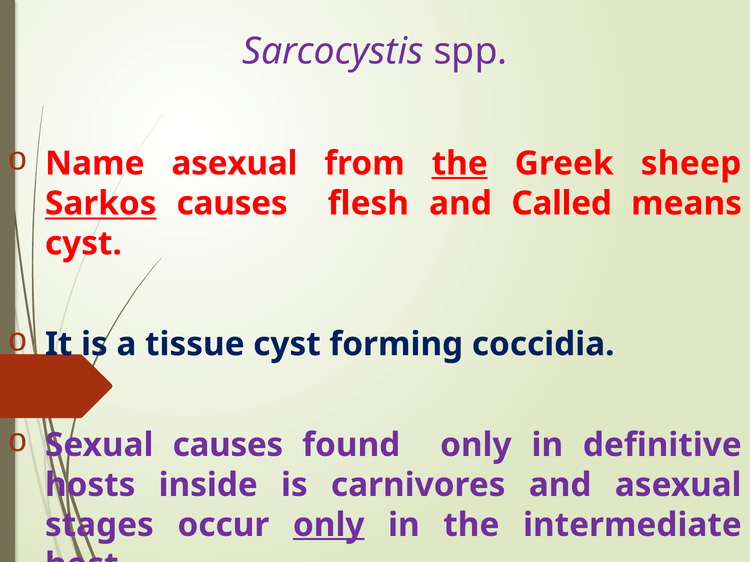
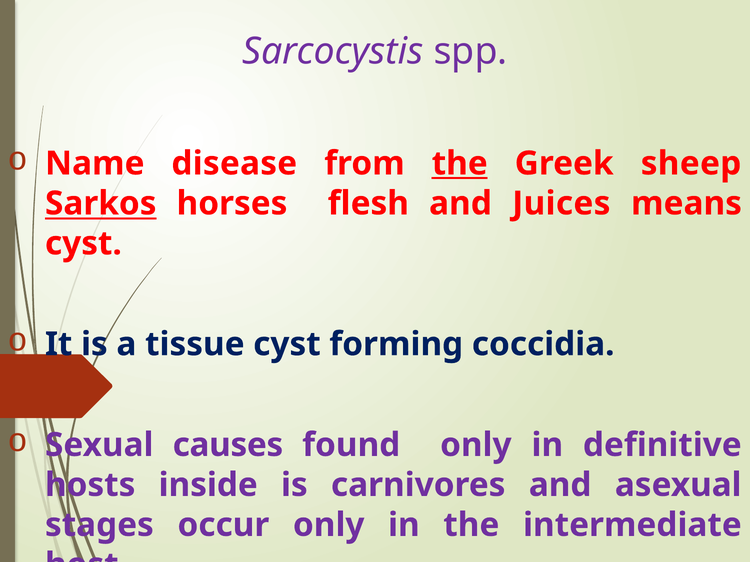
Name asexual: asexual -> disease (234, 164)
Sarkos causes: causes -> horses (232, 204)
Called: Called -> Juices (561, 204)
only underline: present -> none (329, 525)
